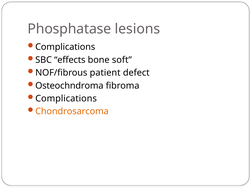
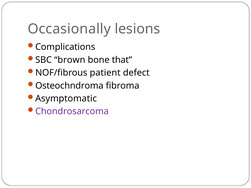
Phosphatase: Phosphatase -> Occasionally (69, 29)
effects: effects -> brown (70, 60)
soft: soft -> that (122, 60)
Complications: Complications -> Asymptomatic (66, 99)
Chondrosarcoma colour: orange -> purple (72, 112)
